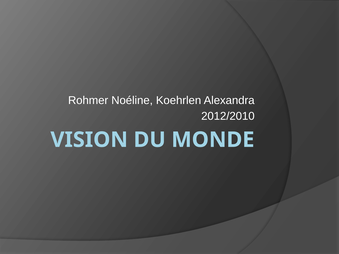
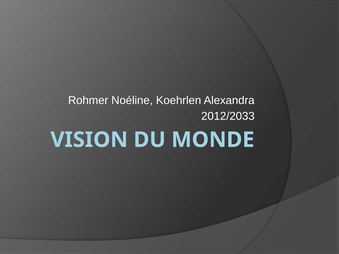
2012/2010: 2012/2010 -> 2012/2033 (228, 116)
